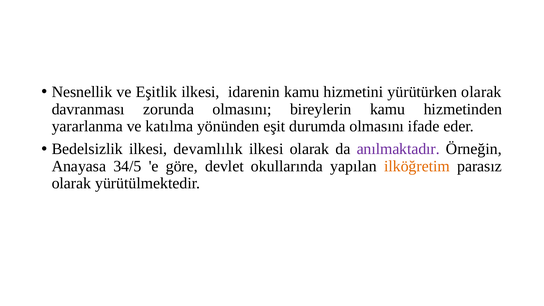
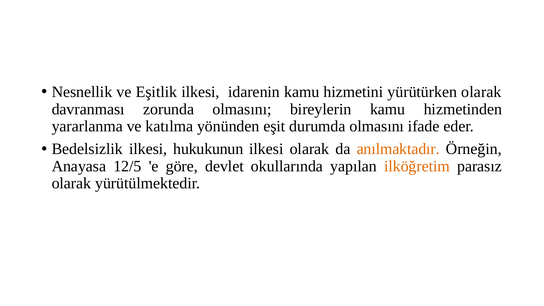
devamlılık: devamlılık -> hukukunun (208, 149)
anılmaktadır colour: purple -> orange (398, 149)
34/5: 34/5 -> 12/5 (127, 166)
